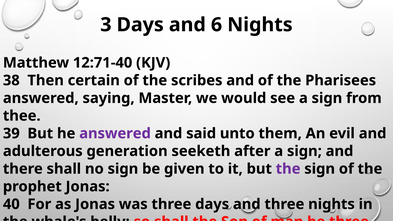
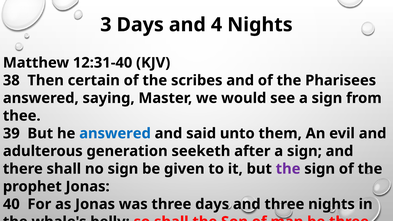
6: 6 -> 4 (217, 25)
12:71-40: 12:71-40 -> 12:31-40 (103, 63)
answered colour: purple -> blue (115, 133)
